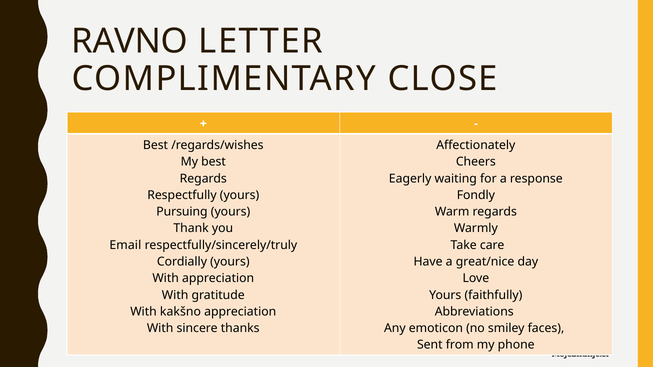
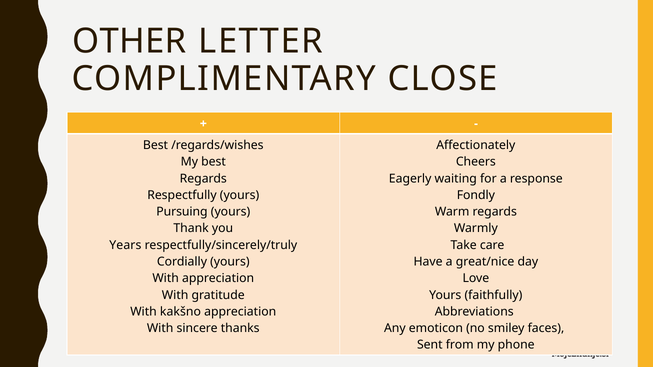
RAVNO: RAVNO -> OTHER (129, 41)
Email: Email -> Years (125, 245)
